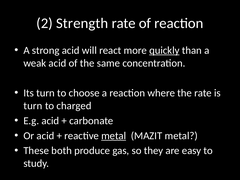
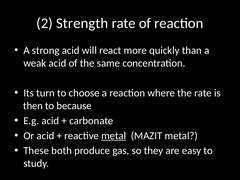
quickly underline: present -> none (164, 50)
turn: turn -> then (33, 106)
charged: charged -> because (74, 106)
